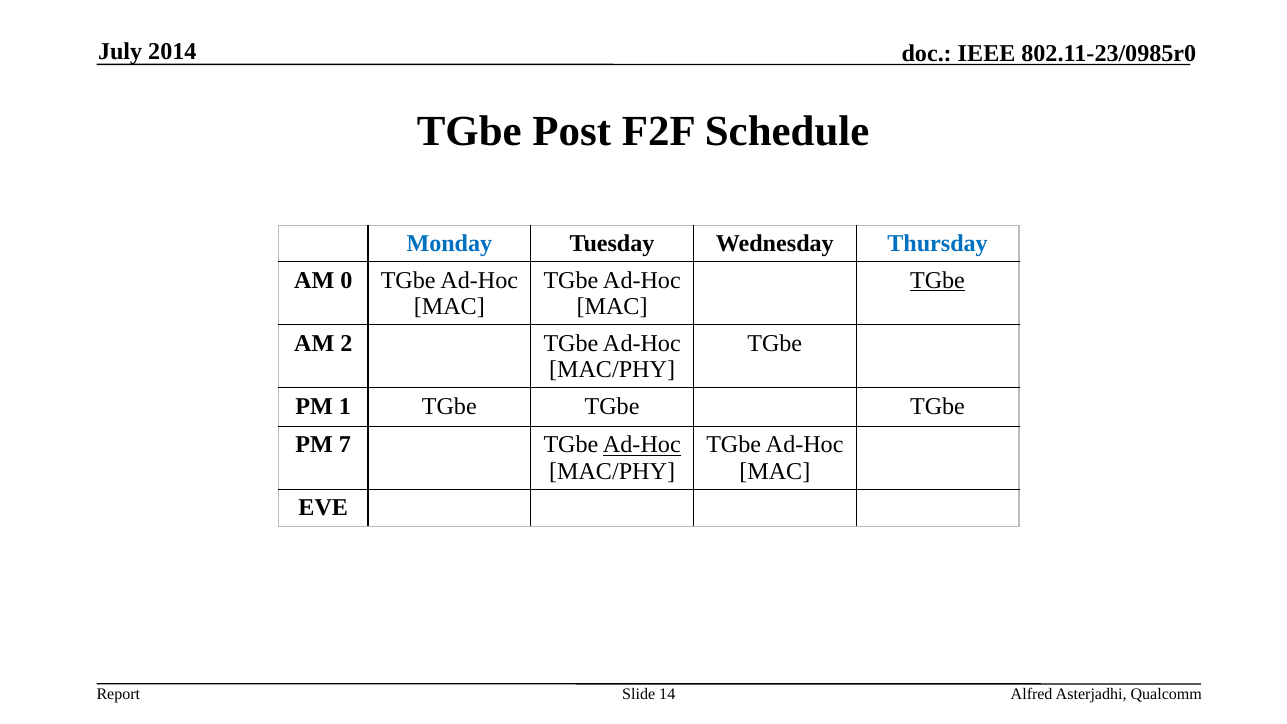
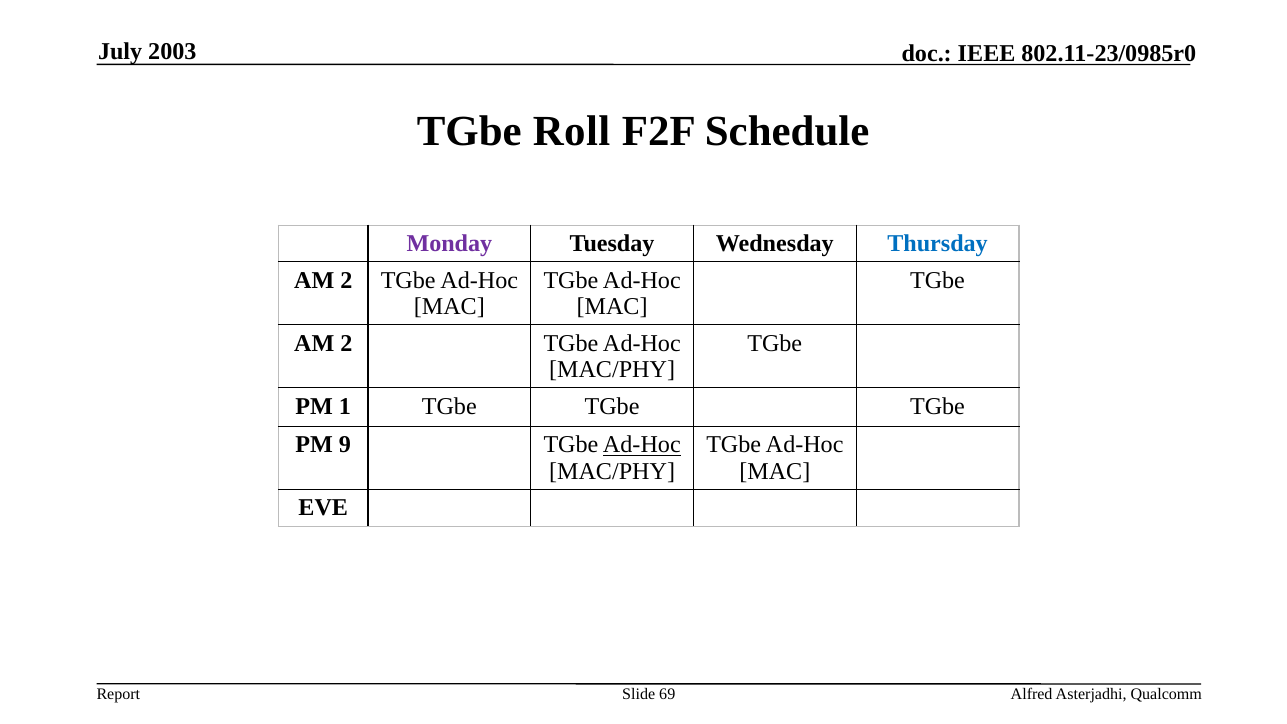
2014: 2014 -> 2003 (172, 51)
Post: Post -> Roll (572, 132)
Monday colour: blue -> purple (449, 244)
0: 0 -> 2 (346, 280)
TGbe underline: present -> none (938, 280)
7: 7 -> 9 (345, 445)
14: 14 -> 69 (667, 694)
